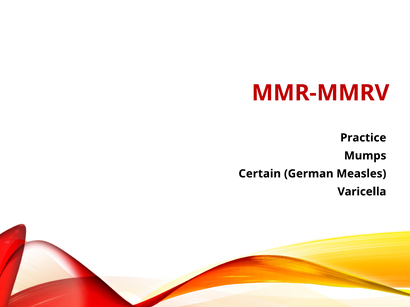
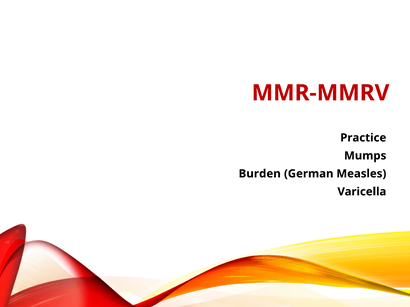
Certain: Certain -> Burden (260, 174)
